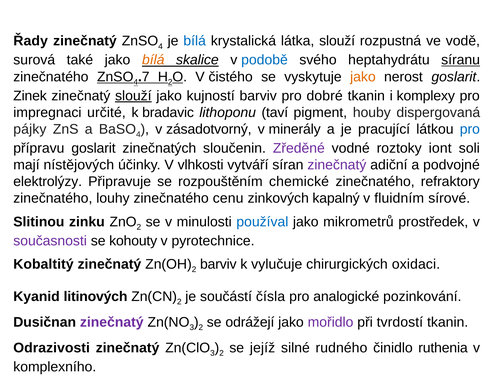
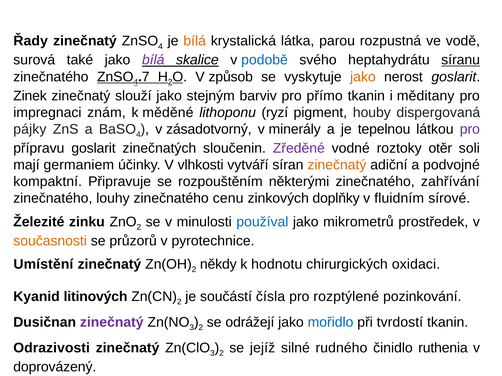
bílá colour: blue -> orange (195, 41)
látka slouží: slouží -> parou (337, 41)
bílá colour: orange -> purple (153, 60)
čistého: čistého -> způsob (231, 77)
slouží underline: present -> none (133, 96)
kujností: kujností -> stejným (211, 96)
dobré: dobré -> přímo (325, 96)
komplexy: komplexy -> měditany (426, 96)
určité: určité -> znám (106, 113)
bradavic: bradavic -> měděné (168, 113)
taví: taví -> ryzí (275, 113)
pracující: pracující -> tepelnou (384, 129)
pro colour: blue -> purple (470, 129)
iont: iont -> otěr (440, 148)
nístějových: nístějových -> germaniem (79, 165)
zinečnatý colour: purple -> orange (337, 165)
elektrolýzy: elektrolýzy -> kompaktní (48, 182)
chemické: chemické -> některými (299, 182)
refraktory: refraktory -> zahřívání (450, 182)
kapalný: kapalný -> doplňky (336, 199)
Slitinou: Slitinou -> Železité (39, 222)
současnosti colour: purple -> orange (50, 241)
kohouty: kohouty -> průzorů (133, 241)
Kobaltitý: Kobaltitý -> Umístění (43, 265)
barviv: barviv -> někdy (218, 265)
vylučuje: vylučuje -> hodnotu (277, 265)
analogické: analogické -> rozptýlené (346, 297)
mořidlo colour: purple -> blue (331, 323)
komplexního: komplexního -> doprovázený (55, 367)
